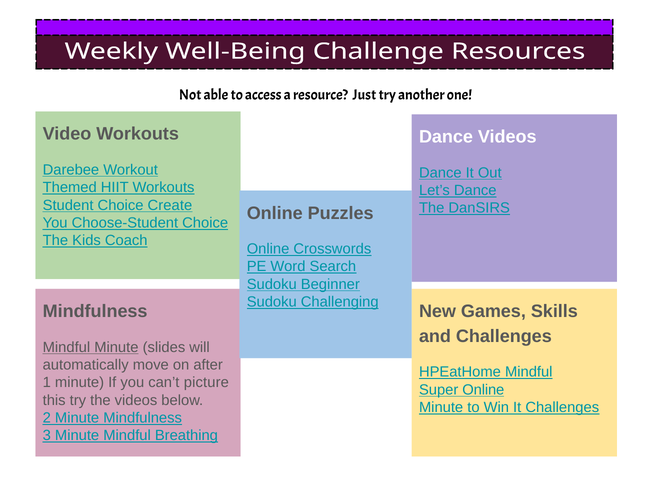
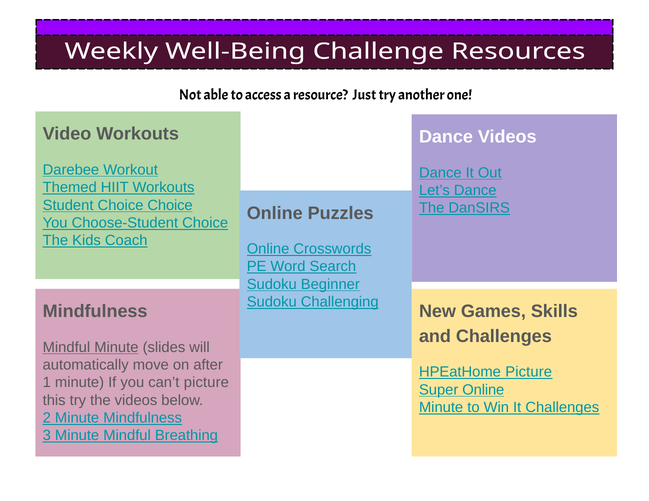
Choice Create: Create -> Choice (170, 205)
HPEatHome Mindful: Mindful -> Picture (529, 372)
